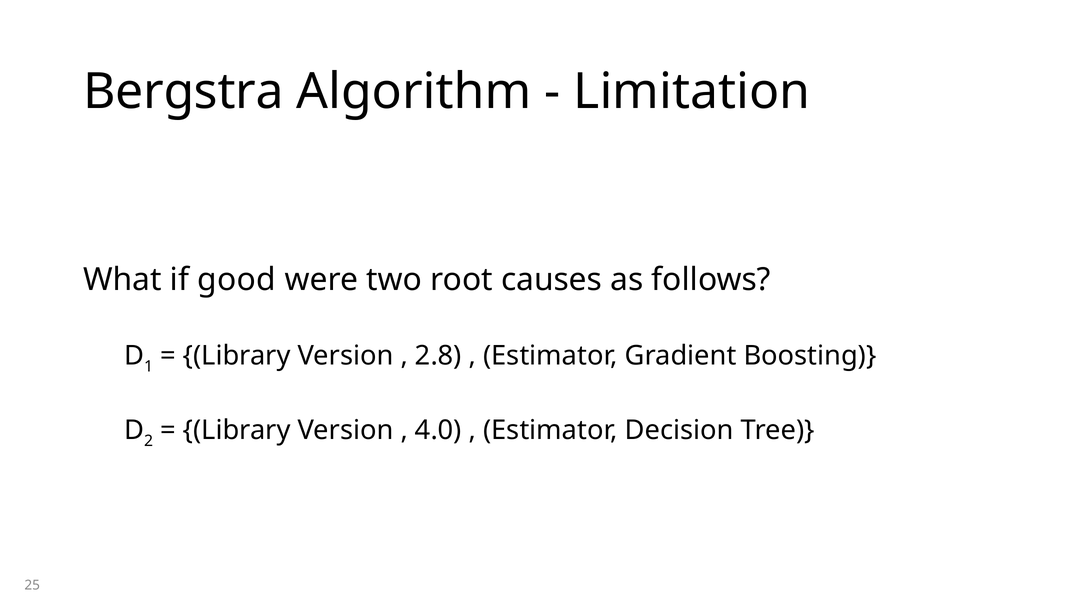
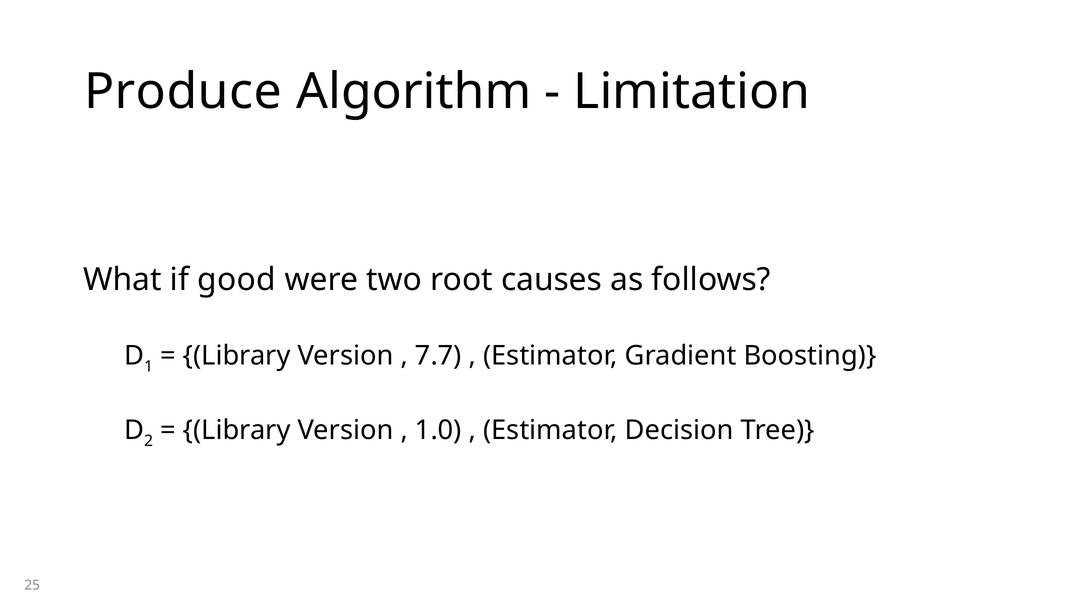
Bergstra: Bergstra -> Produce (183, 92)
2.8: 2.8 -> 7.7 (438, 356)
4.0: 4.0 -> 1.0 (438, 430)
